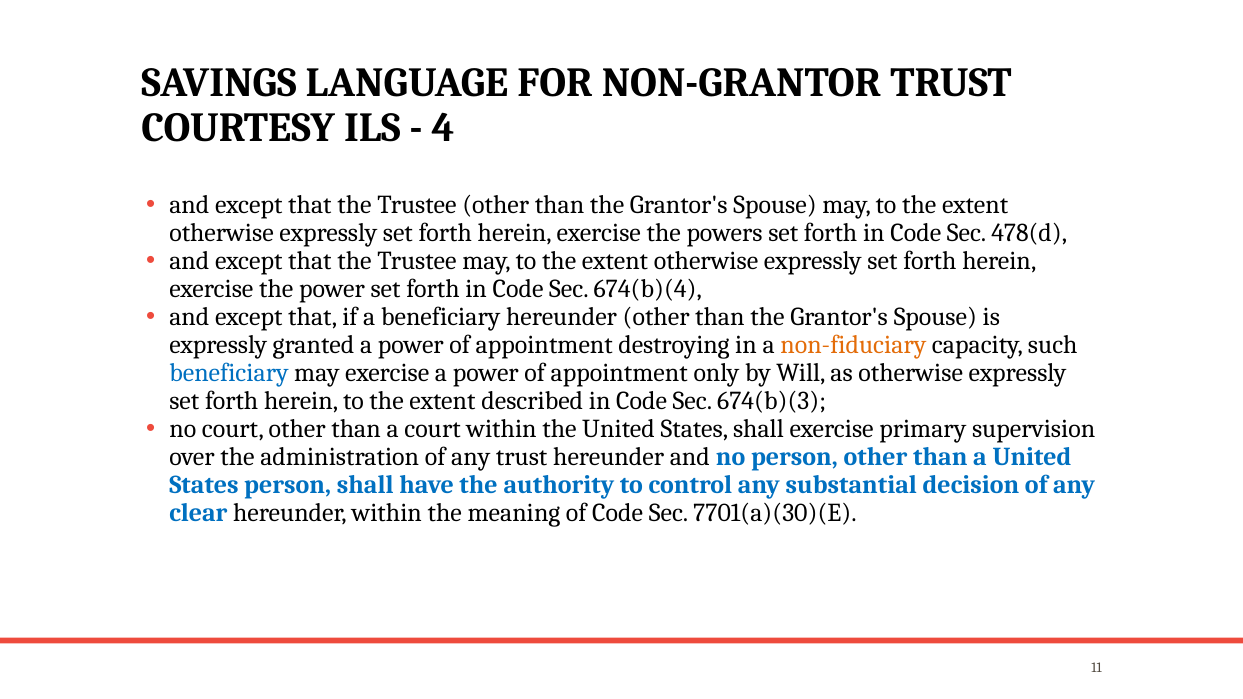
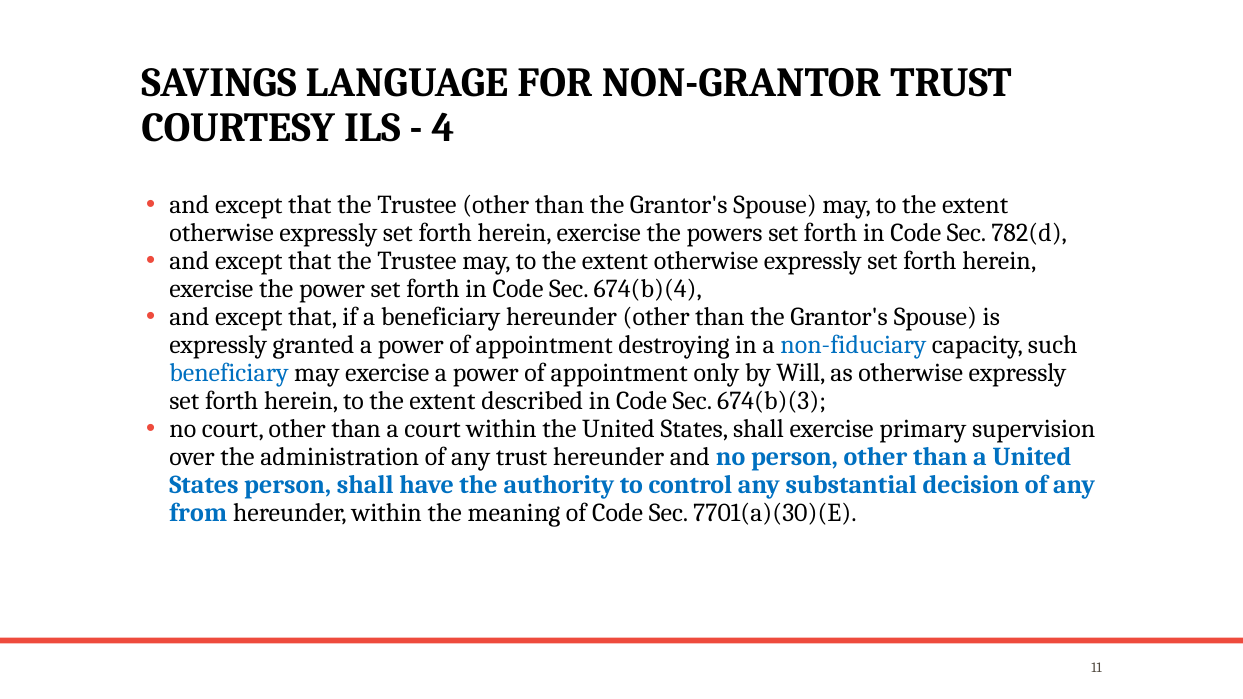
478(d: 478(d -> 782(d (1029, 233)
non-fiduciary colour: orange -> blue (853, 345)
clear: clear -> from (198, 513)
